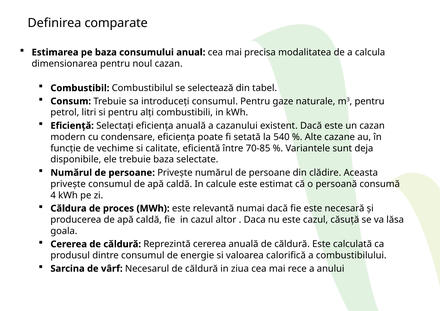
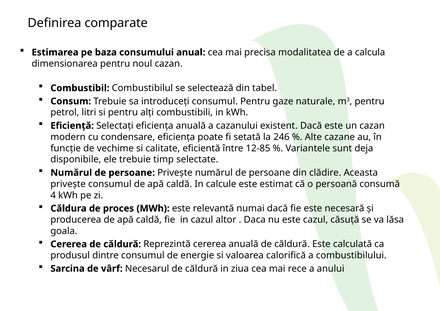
540: 540 -> 246 (282, 137)
70-85: 70-85 -> 12-85 (258, 148)
trebuie baza: baza -> timp (164, 160)
